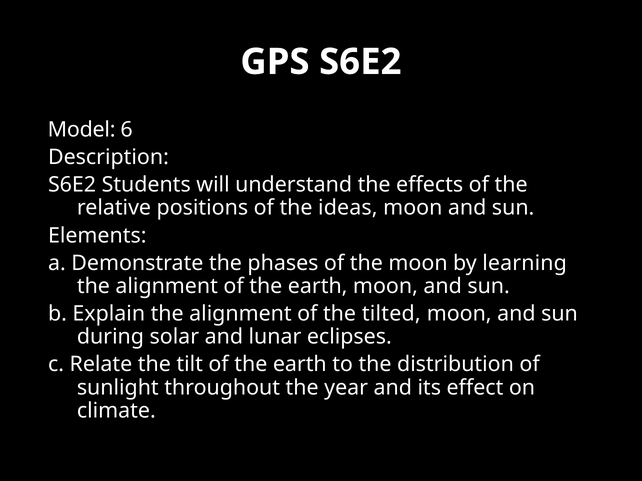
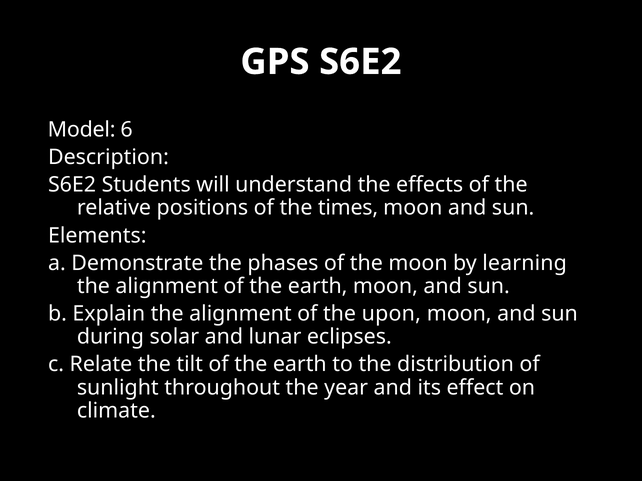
ideas: ideas -> times (348, 208)
tilted: tilted -> upon (391, 314)
